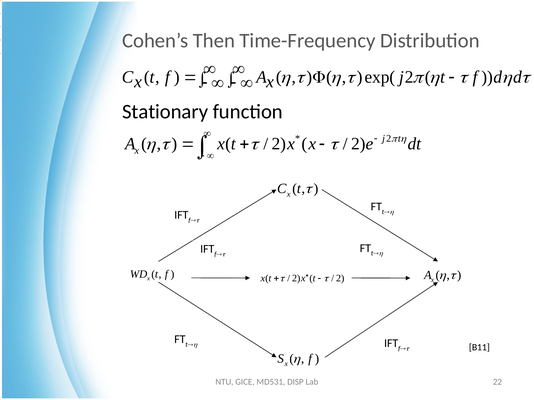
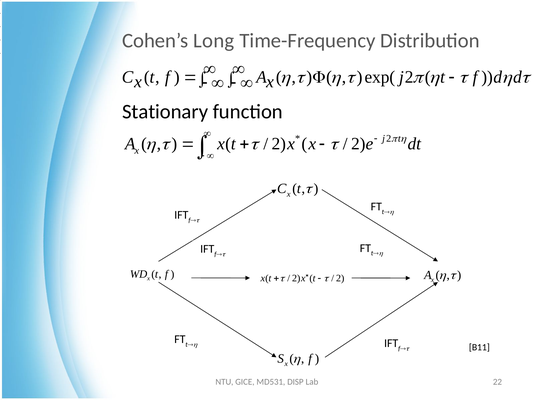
Then: Then -> Long (214, 41)
